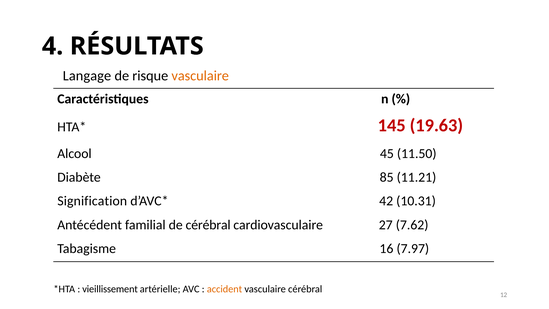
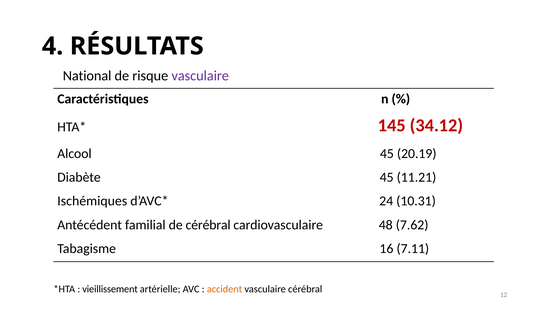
Langage: Langage -> National (87, 76)
vasculaire colour: orange -> purple (200, 76)
19.63: 19.63 -> 34.12 (436, 125)
11.50: 11.50 -> 20.19 (417, 154)
Diabète 85: 85 -> 45 (387, 177)
Signification: Signification -> Ischémiques (92, 201)
42: 42 -> 24 (386, 201)
27: 27 -> 48 (386, 225)
7.97: 7.97 -> 7.11 (413, 248)
